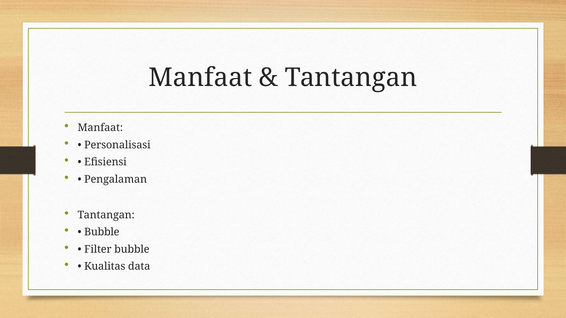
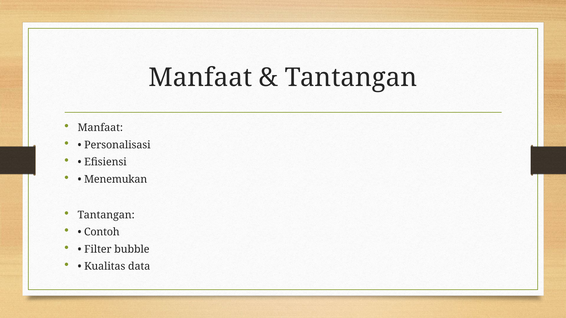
Pengalaman: Pengalaman -> Menemukan (116, 179)
Bubble: Bubble -> Contoh (102, 232)
